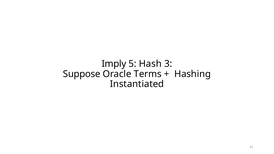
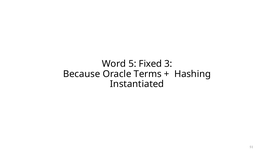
Imply: Imply -> Word (114, 64)
Hash: Hash -> Fixed (150, 64)
Suppose: Suppose -> Because (82, 74)
